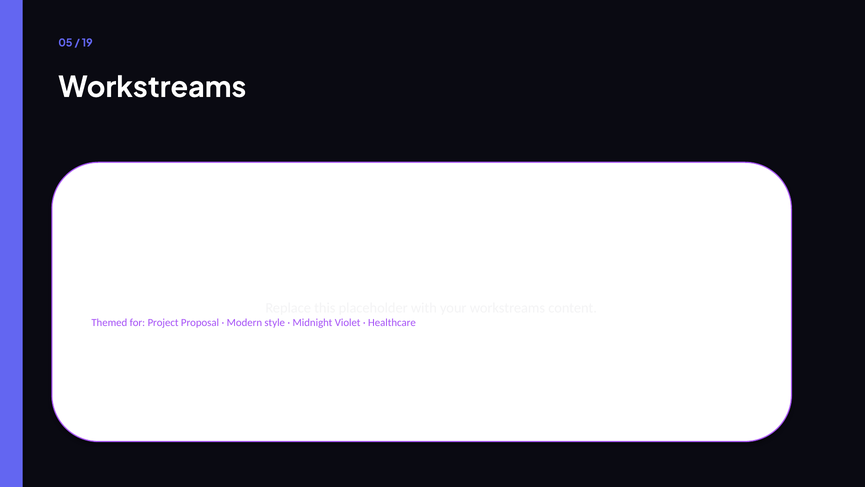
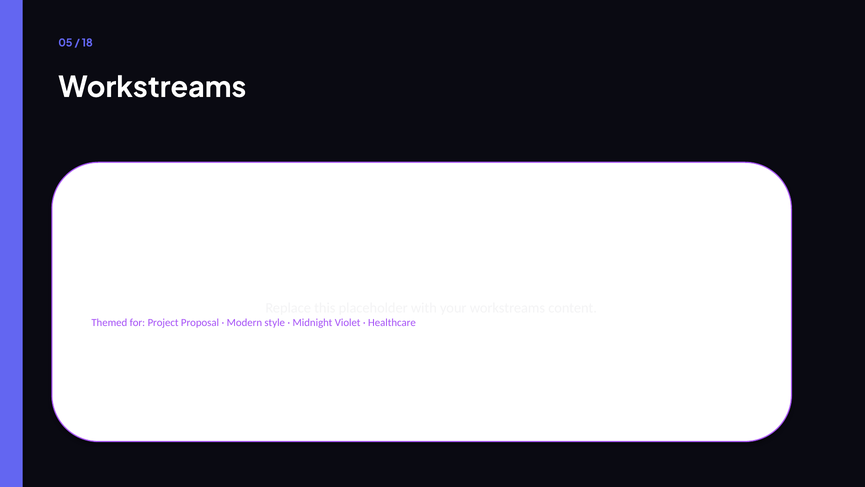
19: 19 -> 18 (87, 43)
